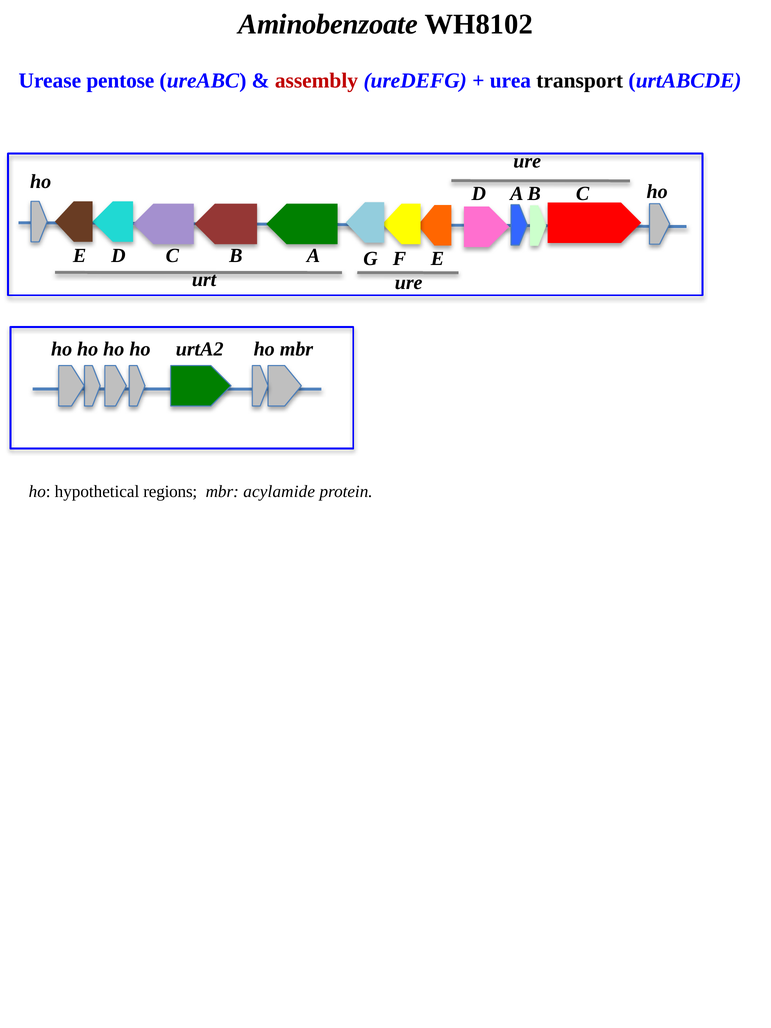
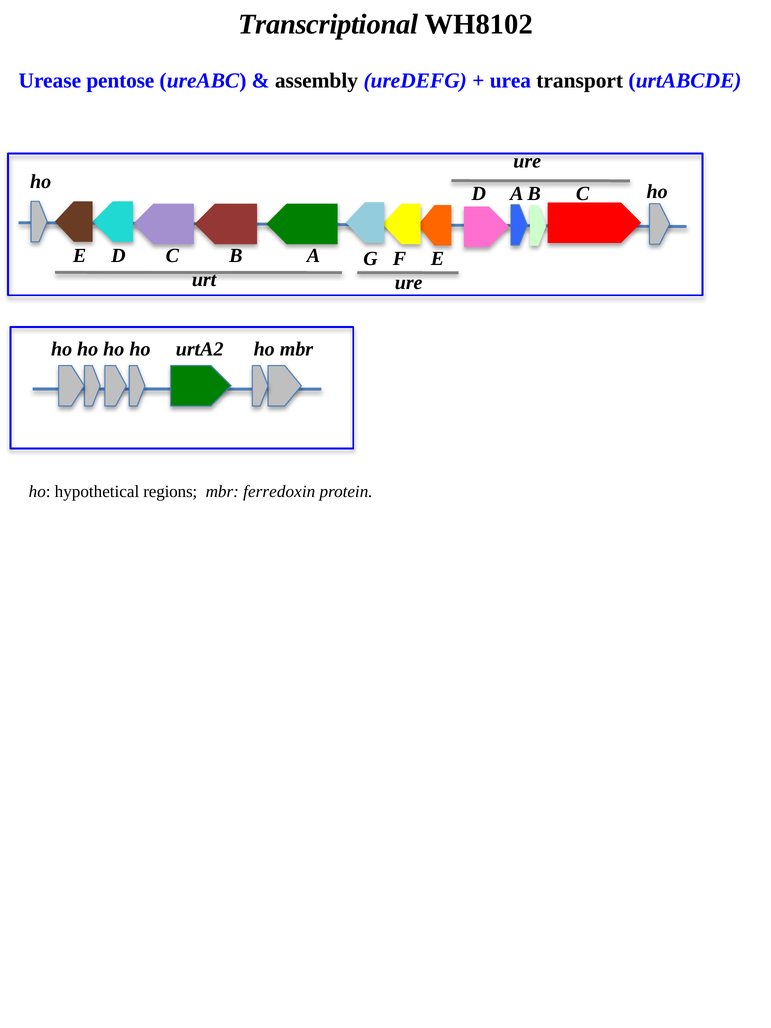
Aminobenzoate: Aminobenzoate -> Transcriptional (328, 24)
assembly colour: red -> black (316, 81)
acylamide: acylamide -> ferredoxin (279, 491)
